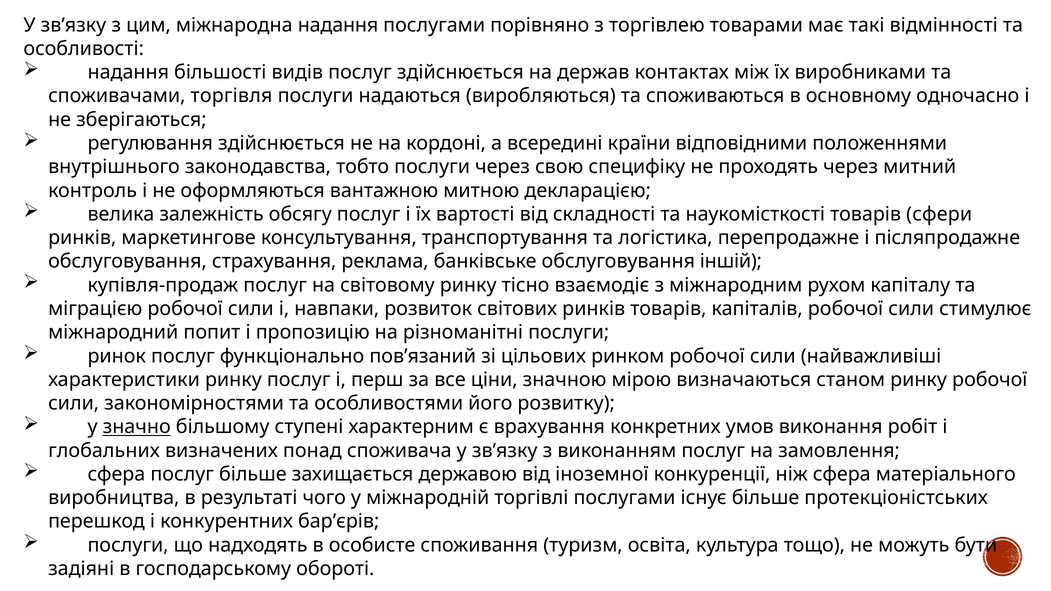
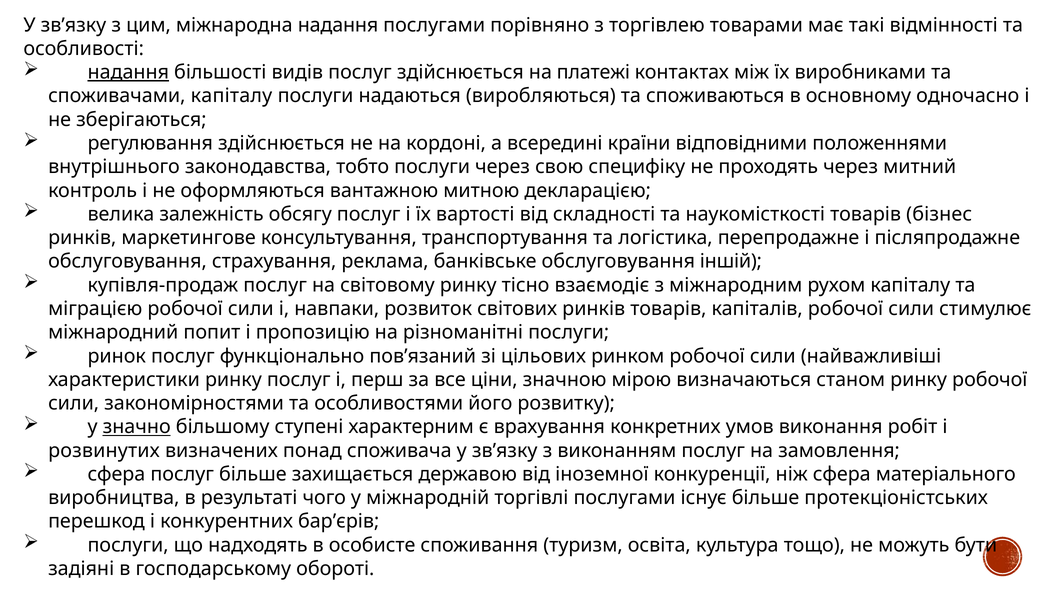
надання underline: none -> present (128, 72)
держав: держав -> платежі (593, 72)
споживачами торгівля: торгівля -> капіталу (231, 96)
сфери: сфери -> бізнес (939, 214)
глобальних: глобальних -> розвинутих (104, 451)
